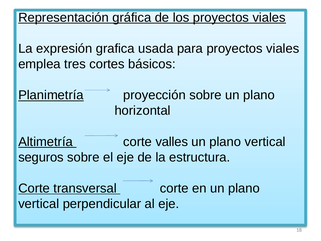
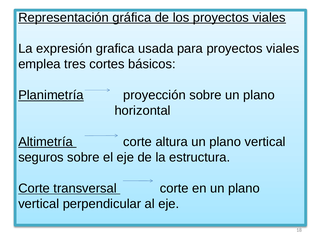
valles: valles -> altura (172, 142)
